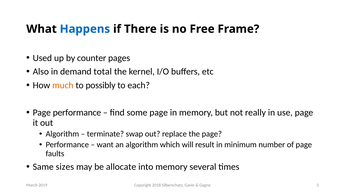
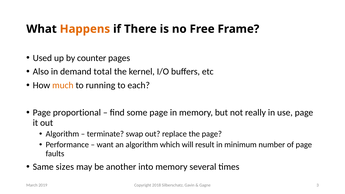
Happens colour: blue -> orange (85, 29)
possibly: possibly -> running (101, 85)
Page performance: performance -> proportional (77, 113)
allocate: allocate -> another (121, 167)
